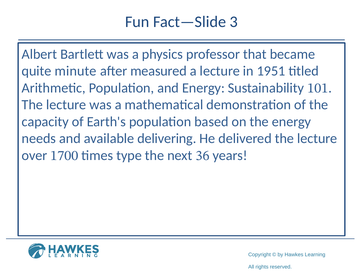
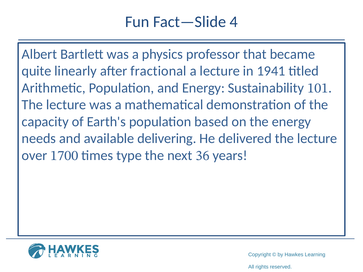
3: 3 -> 4 (234, 22)
minute: minute -> linearly (76, 71)
measured: measured -> fractional (158, 71)
1951: 1951 -> 1941 (271, 71)
